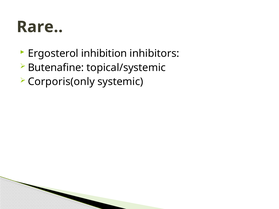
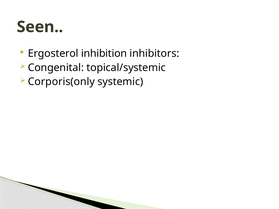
Rare: Rare -> Seen (40, 27)
Butenafine: Butenafine -> Congenital (56, 68)
